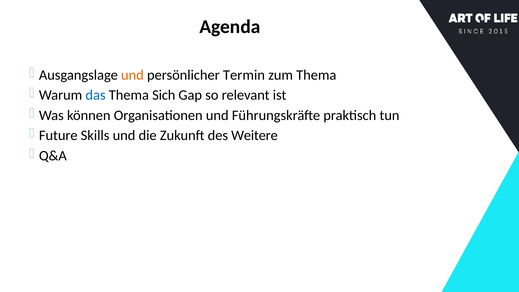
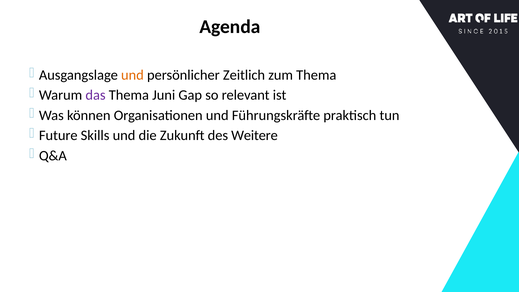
Termin: Termin -> Zeitlich (244, 75)
das colour: blue -> purple (96, 95)
Sich: Sich -> Juni (164, 95)
